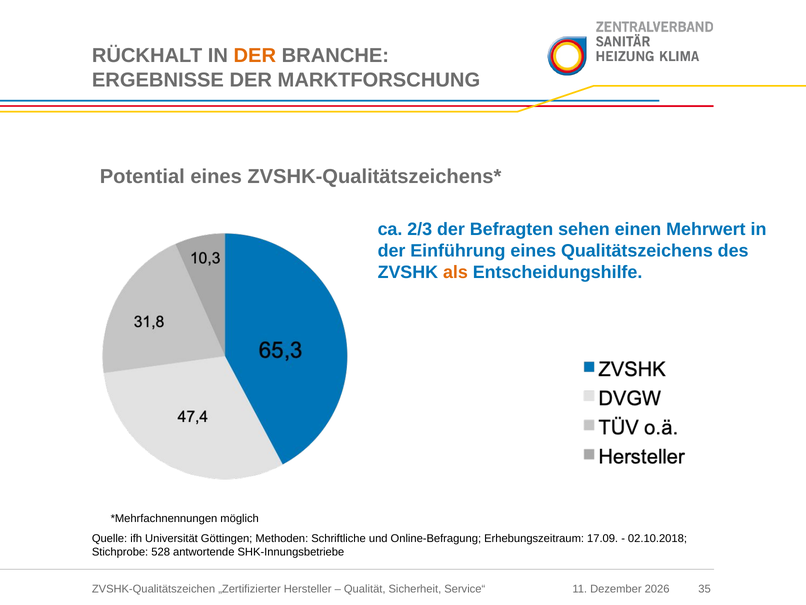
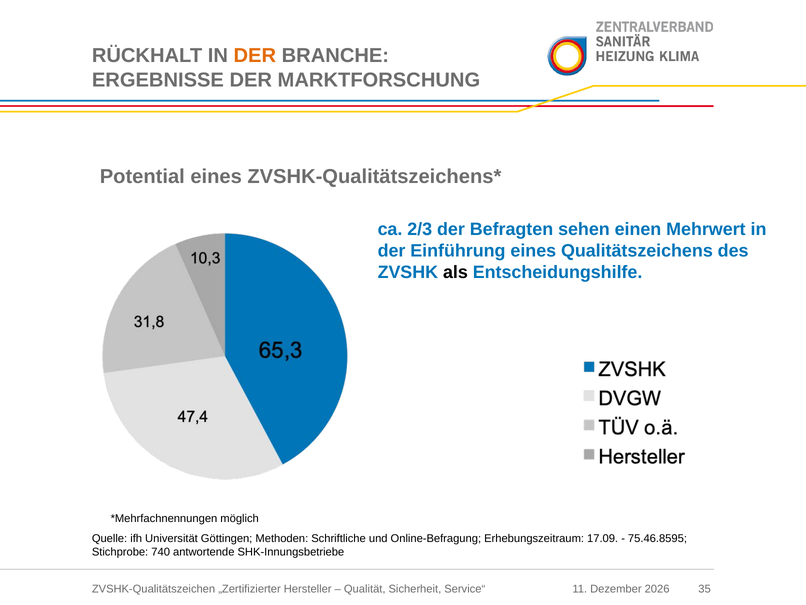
als colour: orange -> black (455, 272)
02.10.2018: 02.10.2018 -> 75.46.8595 (657, 538)
528: 528 -> 740 (161, 552)
